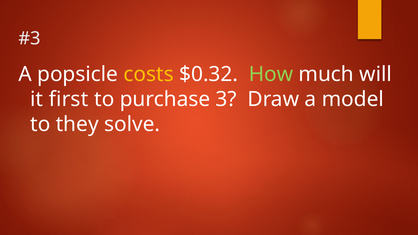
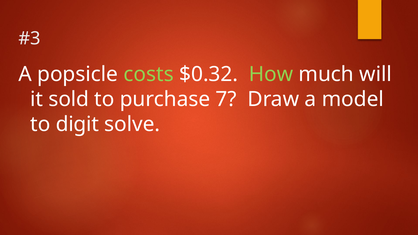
costs colour: yellow -> light green (149, 74)
first: first -> sold (69, 99)
3: 3 -> 7 (226, 99)
they: they -> digit (77, 124)
